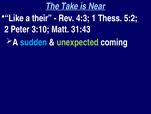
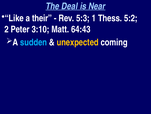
Take: Take -> Deal (69, 6)
4:3: 4:3 -> 5:3 (83, 18)
31:43: 31:43 -> 64:43 (81, 29)
unexpected colour: light green -> yellow (78, 42)
